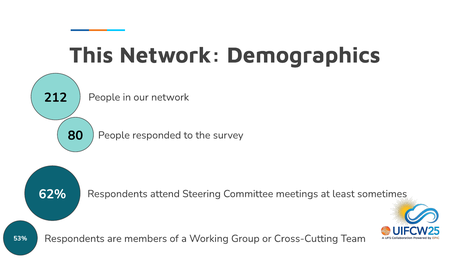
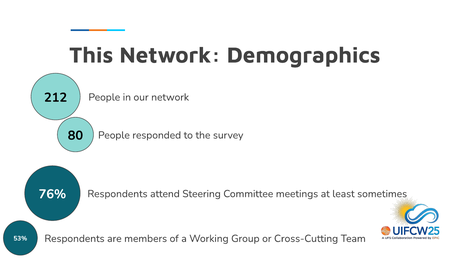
62%: 62% -> 76% (52, 194)
